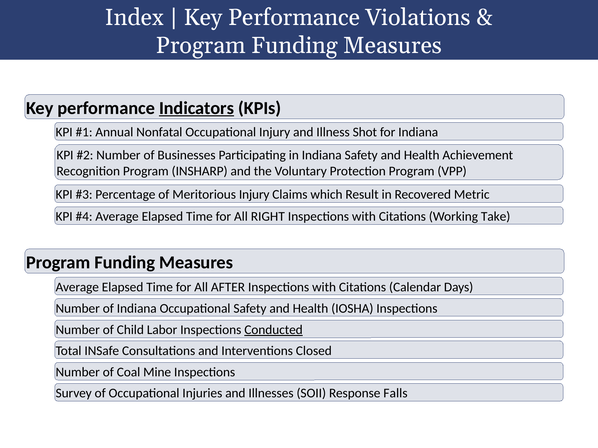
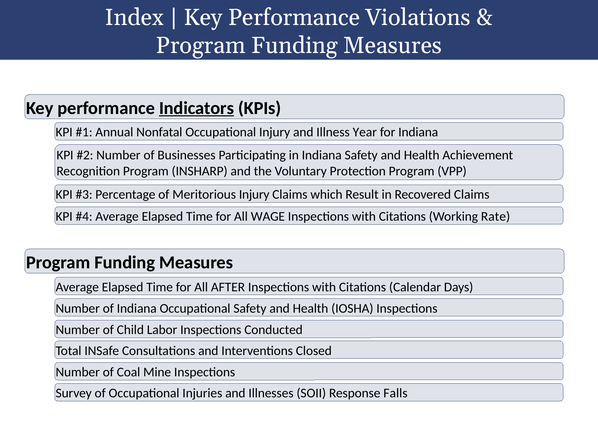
Shot: Shot -> Year (365, 132)
Recovered Metric: Metric -> Claims (472, 195)
RIGHT: RIGHT -> WAGE (268, 217)
Take: Take -> Rate (496, 217)
Conducted underline: present -> none (274, 330)
